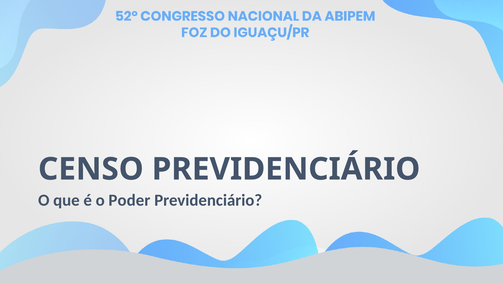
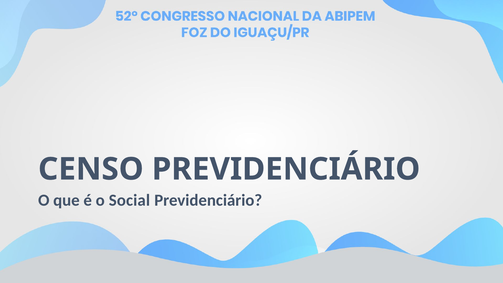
Poder: Poder -> Social (129, 200)
